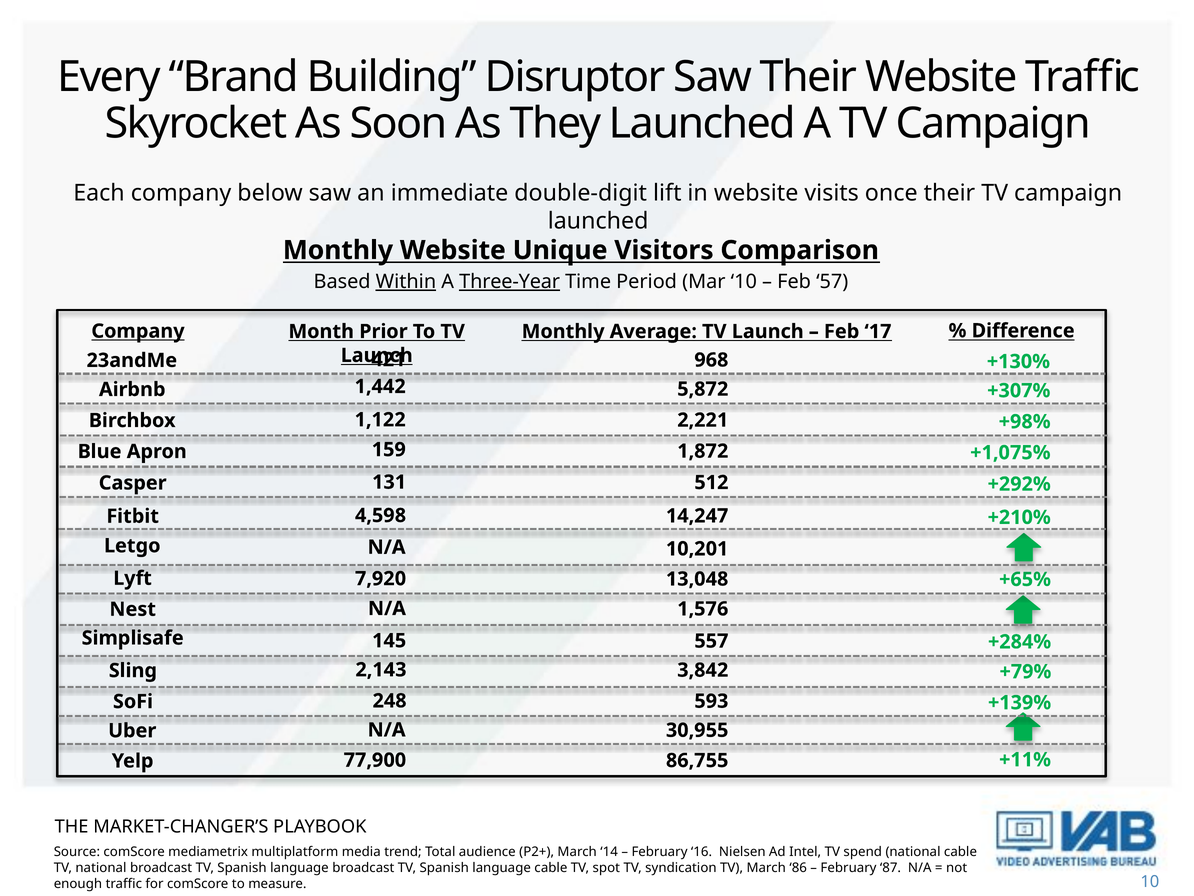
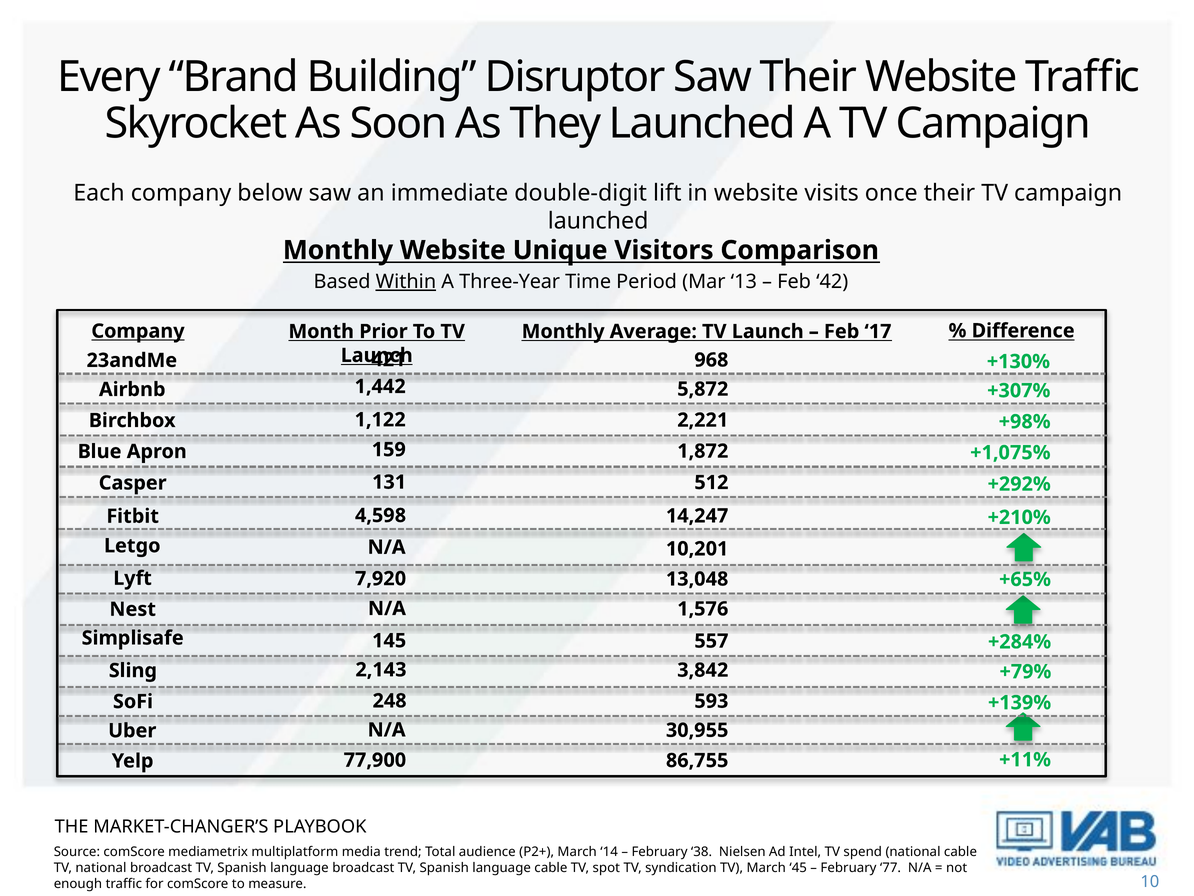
Three-Year underline: present -> none (510, 282)
Mar 10: 10 -> 13 (744, 282)
57: 57 -> 42 (832, 282)
16: 16 -> 38 (702, 851)
86: 86 -> 45 (798, 867)
87: 87 -> 77 (890, 867)
